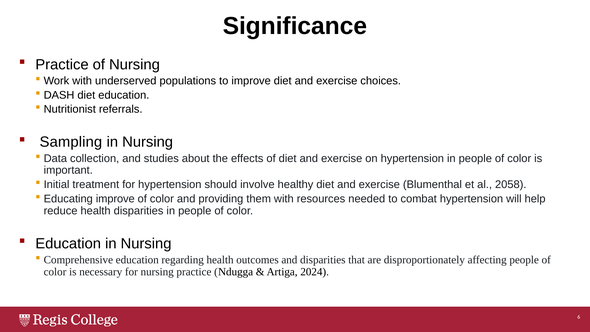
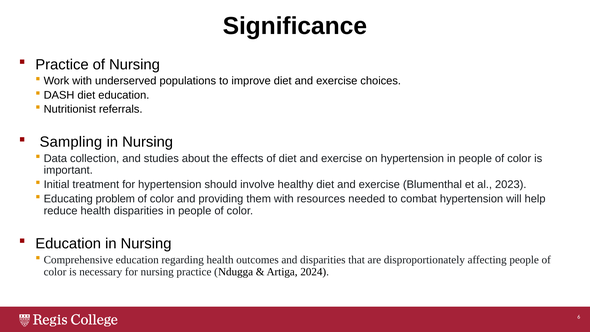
2058: 2058 -> 2023 (511, 184)
Educating improve: improve -> problem (115, 199)
